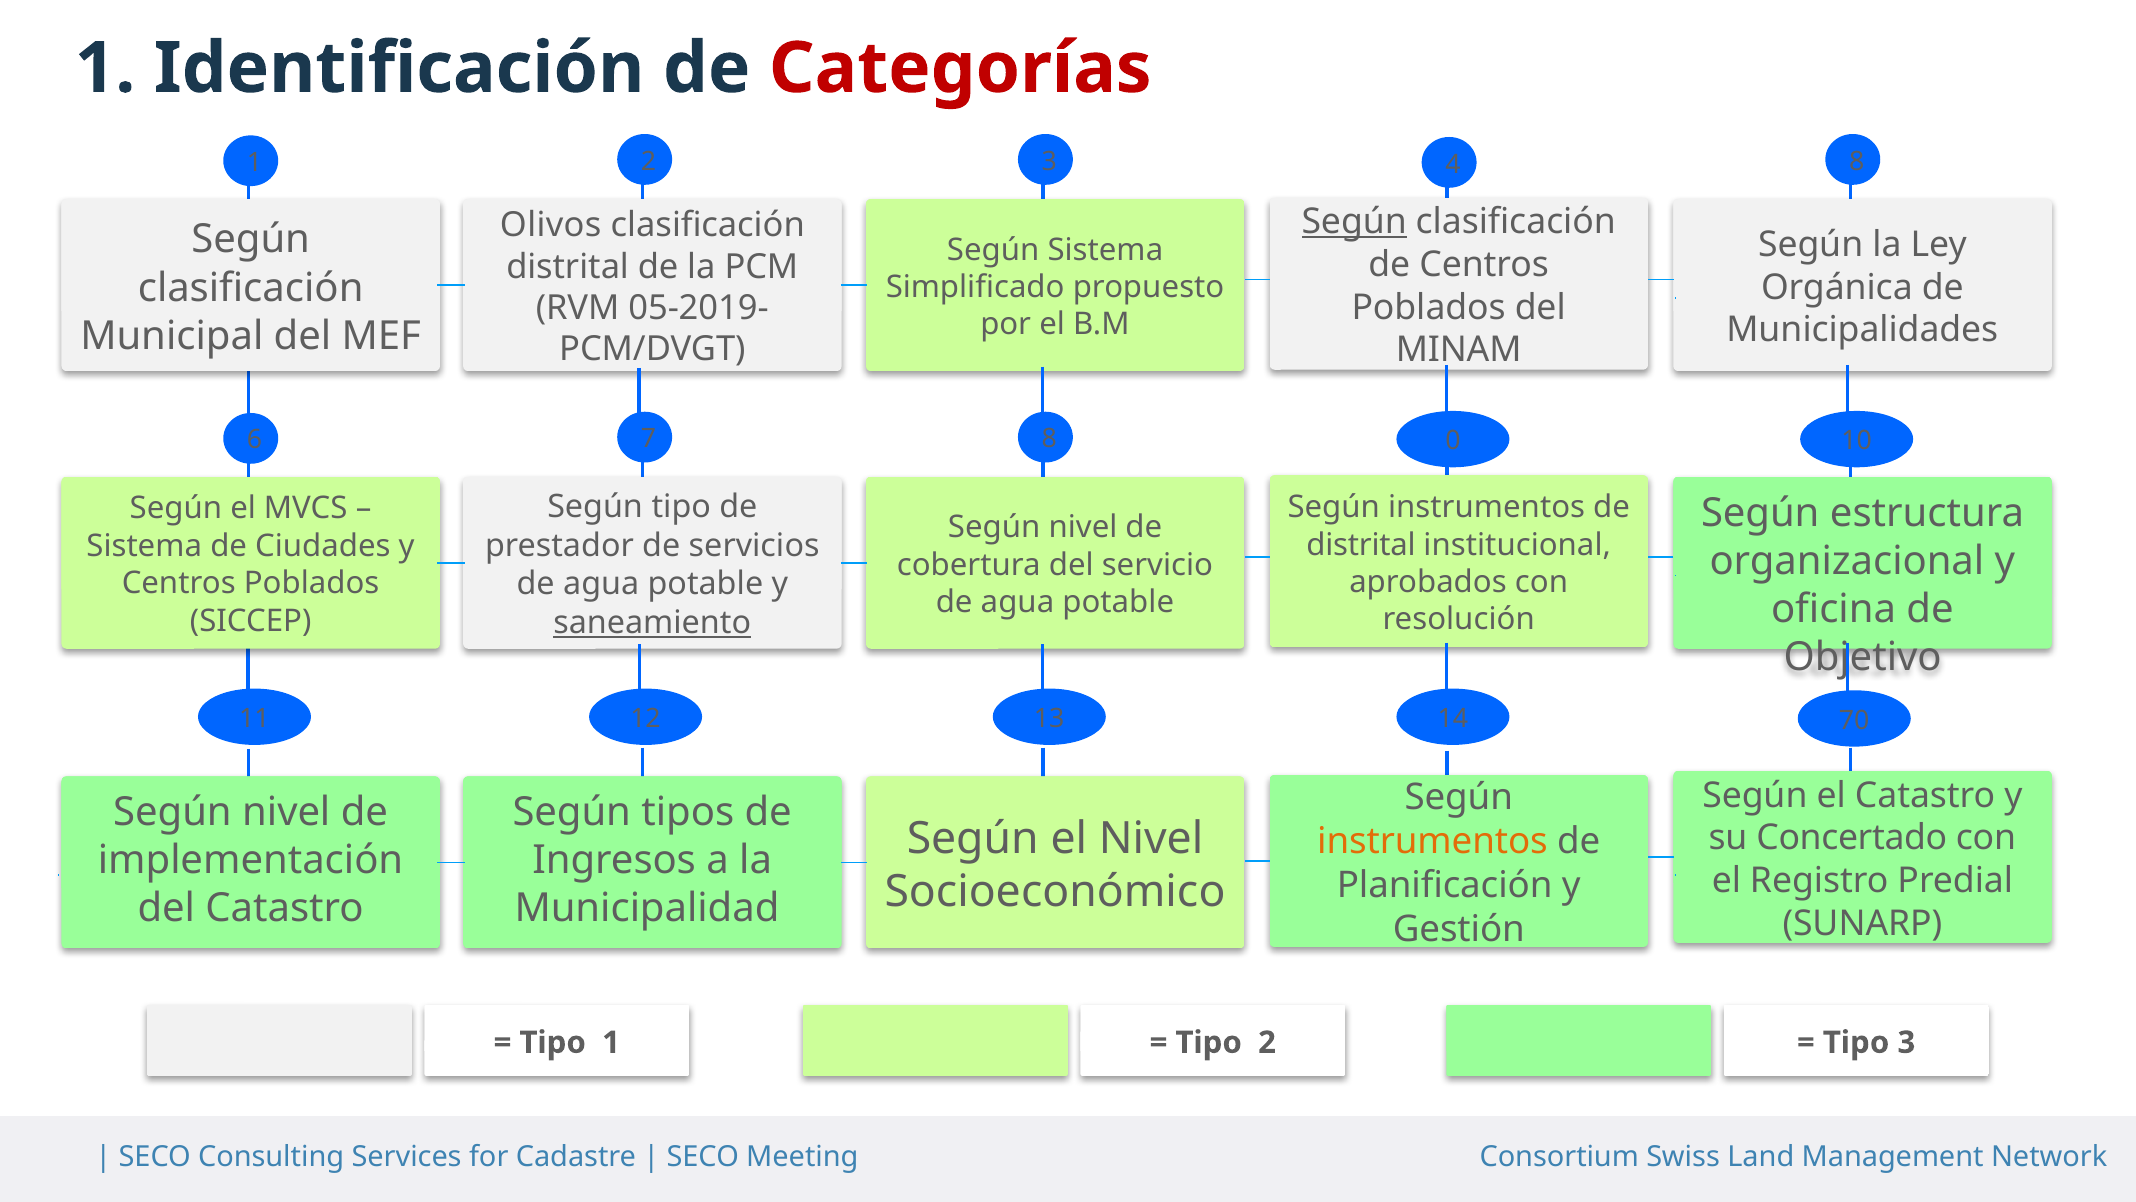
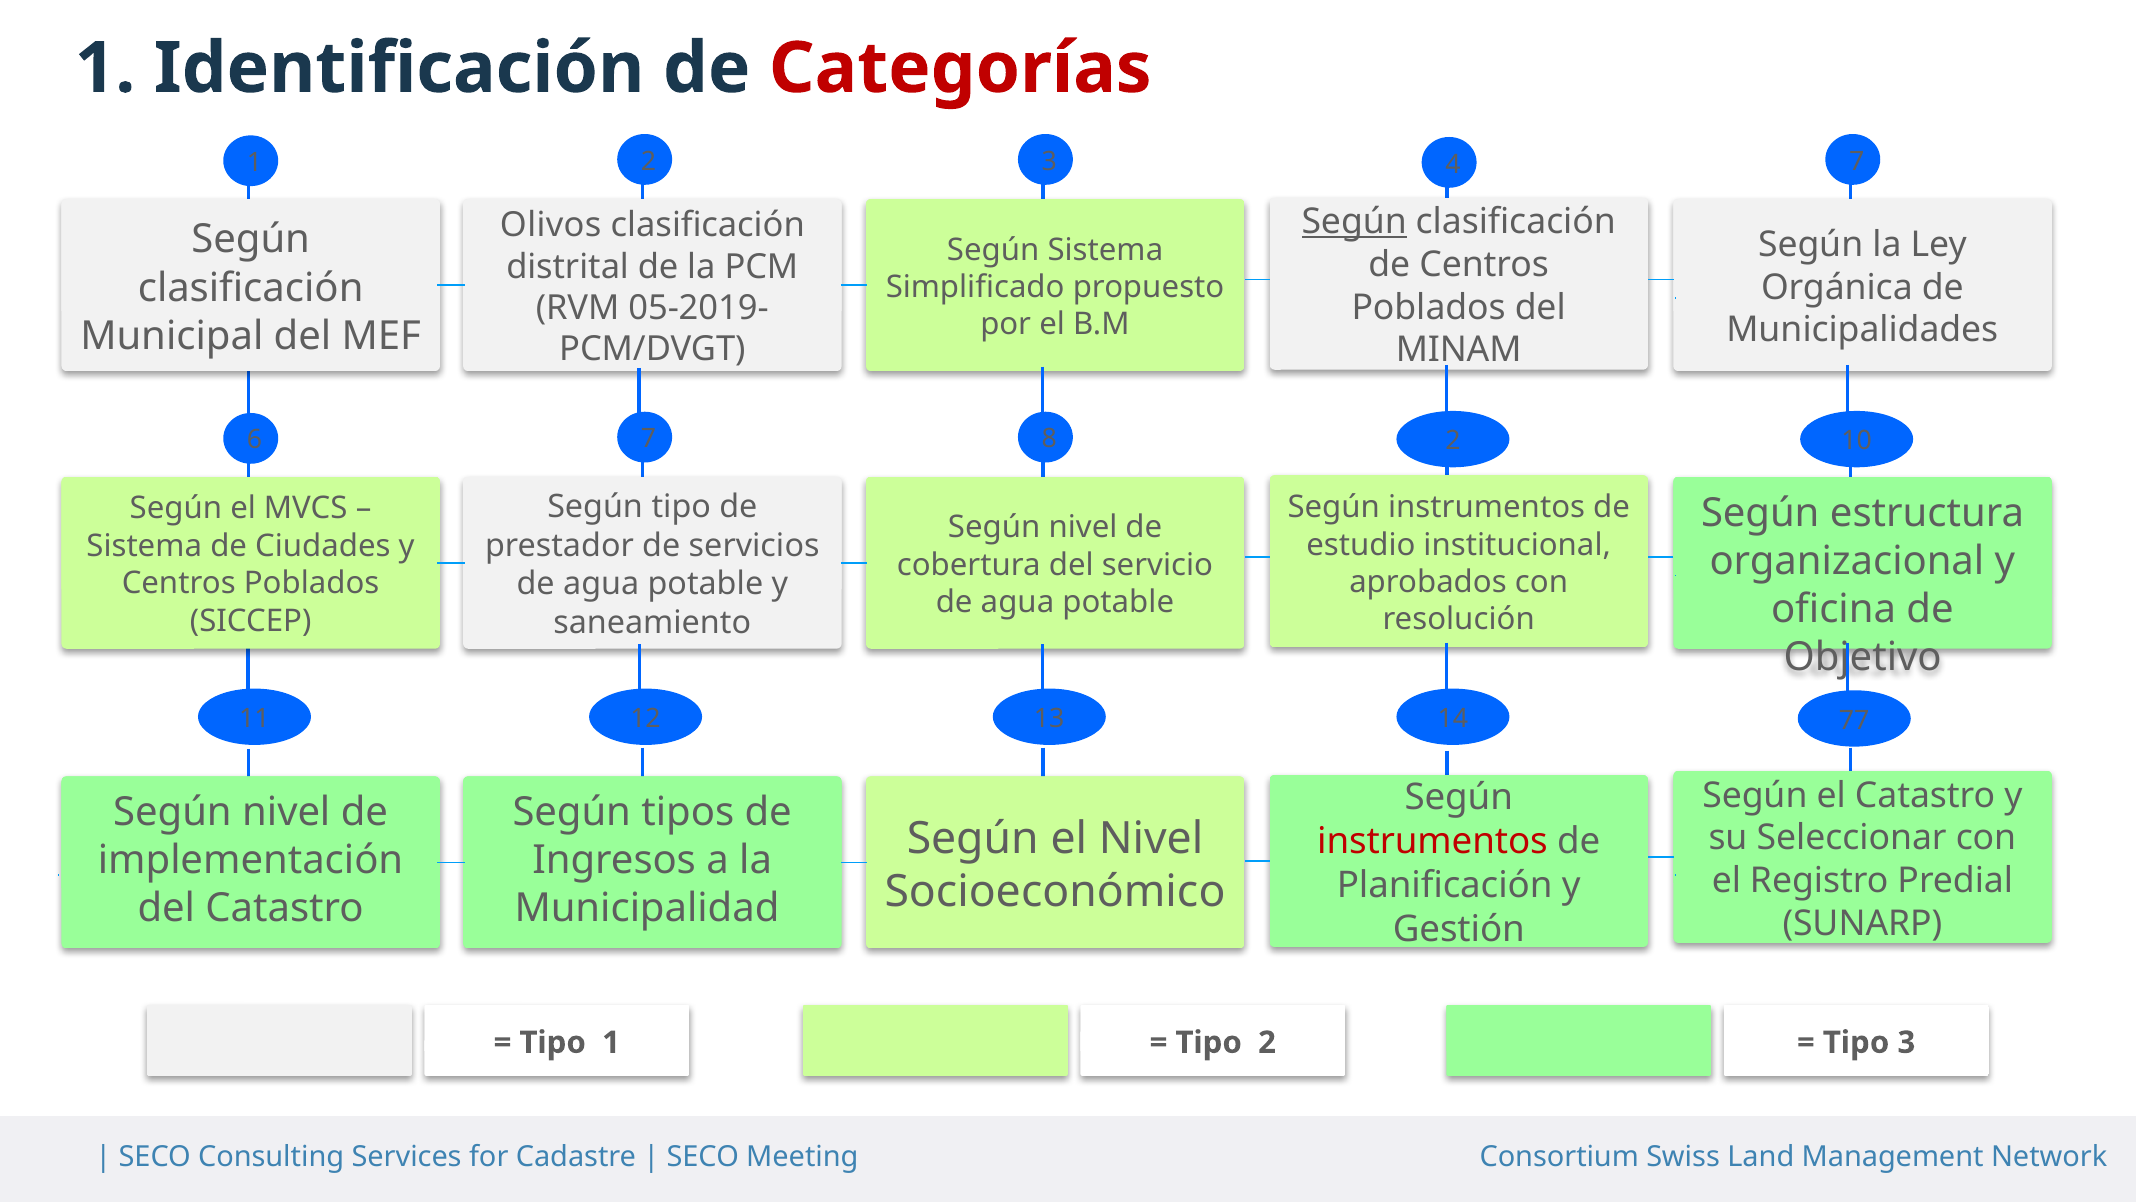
1 8: 8 -> 7 (1857, 161)
6 0: 0 -> 2 (1453, 441)
distrital: distrital -> estudio (1361, 544)
saneamiento underline: present -> none (652, 623)
70: 70 -> 77 (1854, 720)
Concertado: Concertado -> Seleccionar (1852, 838)
instrumentos colour: orange -> red (1432, 841)
